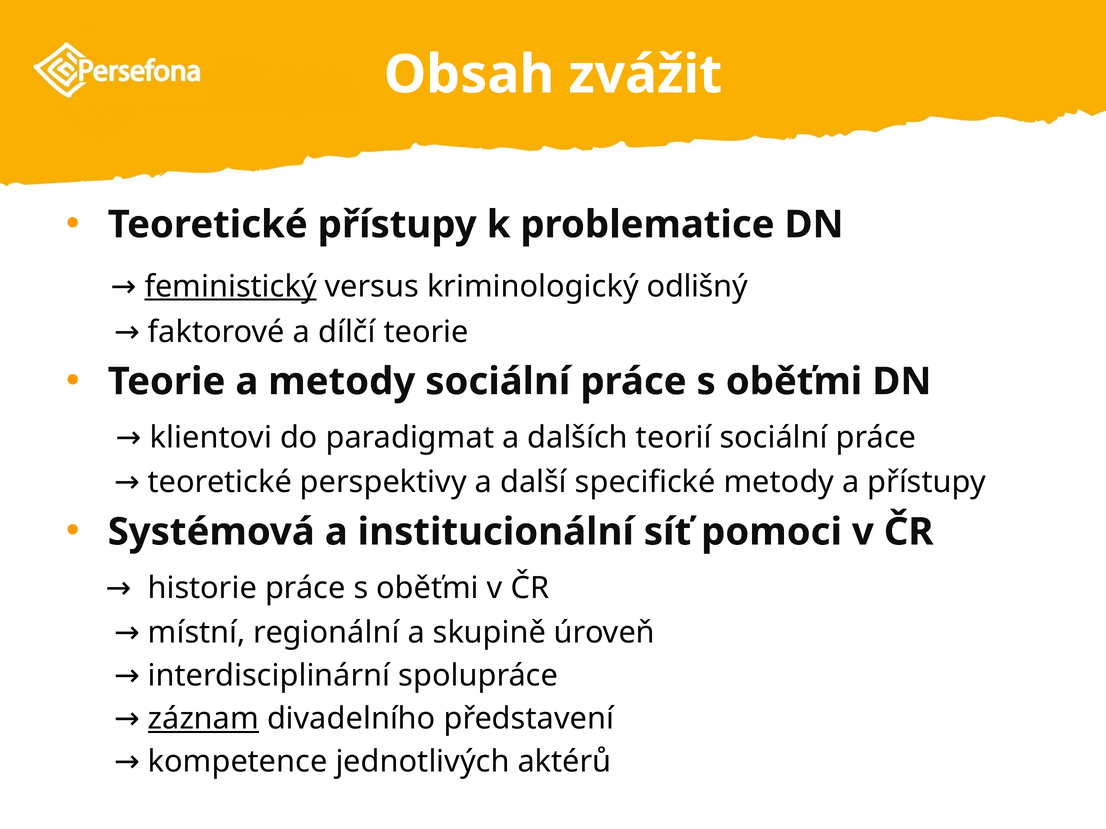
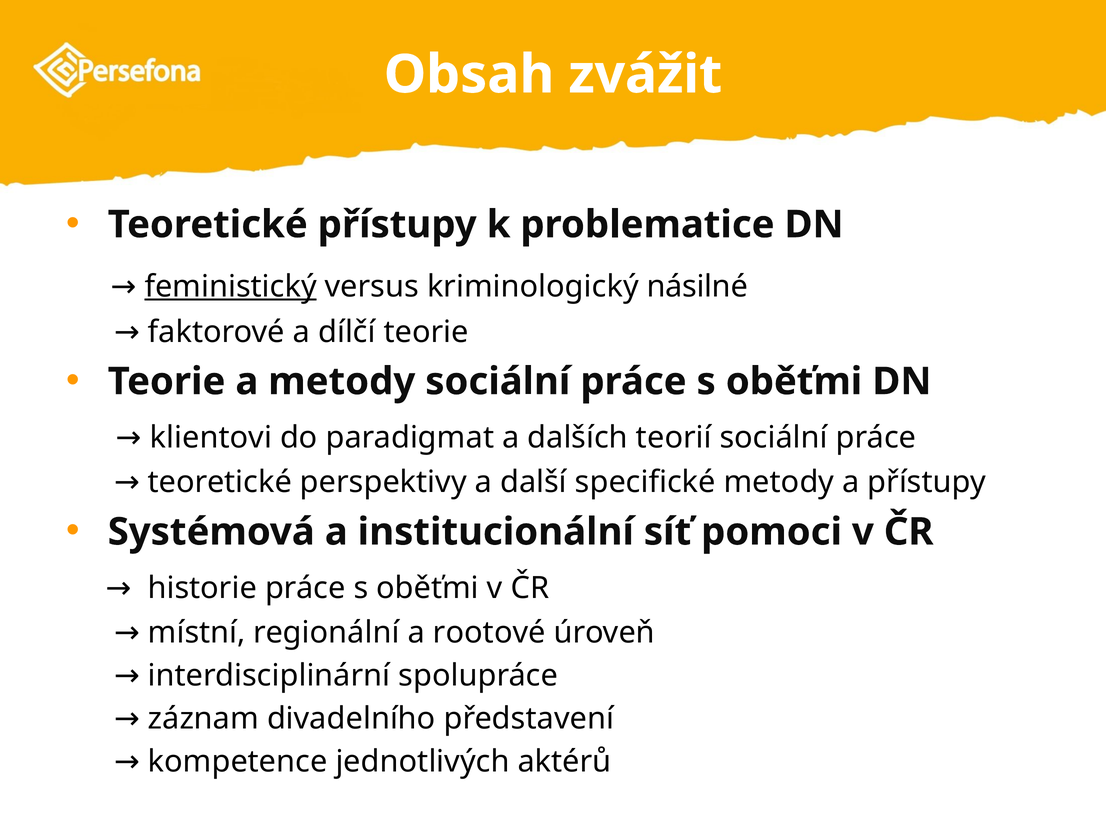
odlišný: odlišný -> násilné (697, 287)
skupině: skupině -> rootové (489, 633)
záznam underline: present -> none (203, 719)
